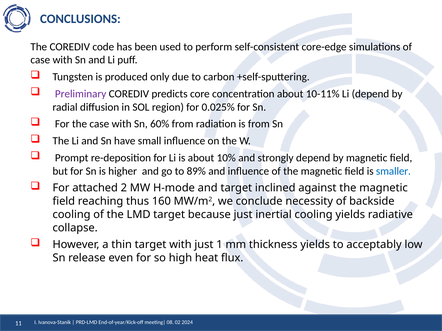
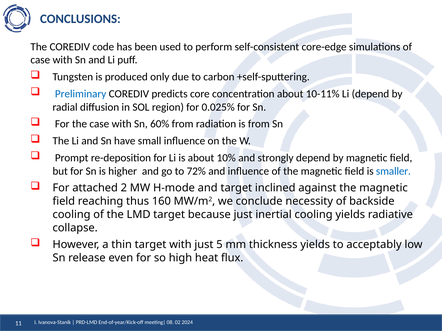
Preliminary colour: purple -> blue (81, 94)
89%: 89% -> 72% (196, 171)
1: 1 -> 5 (219, 245)
